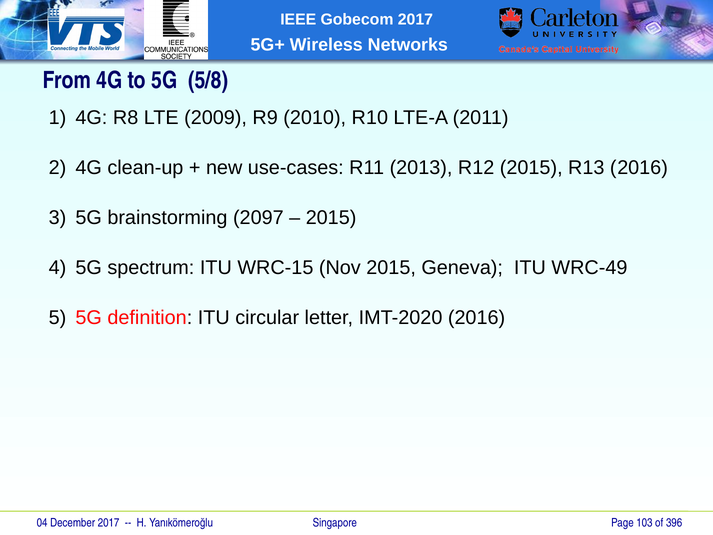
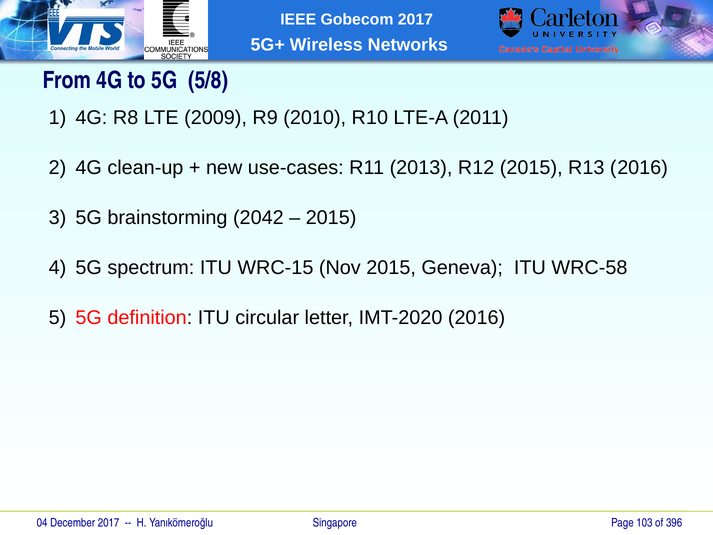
2097: 2097 -> 2042 (258, 218)
WRC-49: WRC-49 -> WRC-58 (589, 268)
